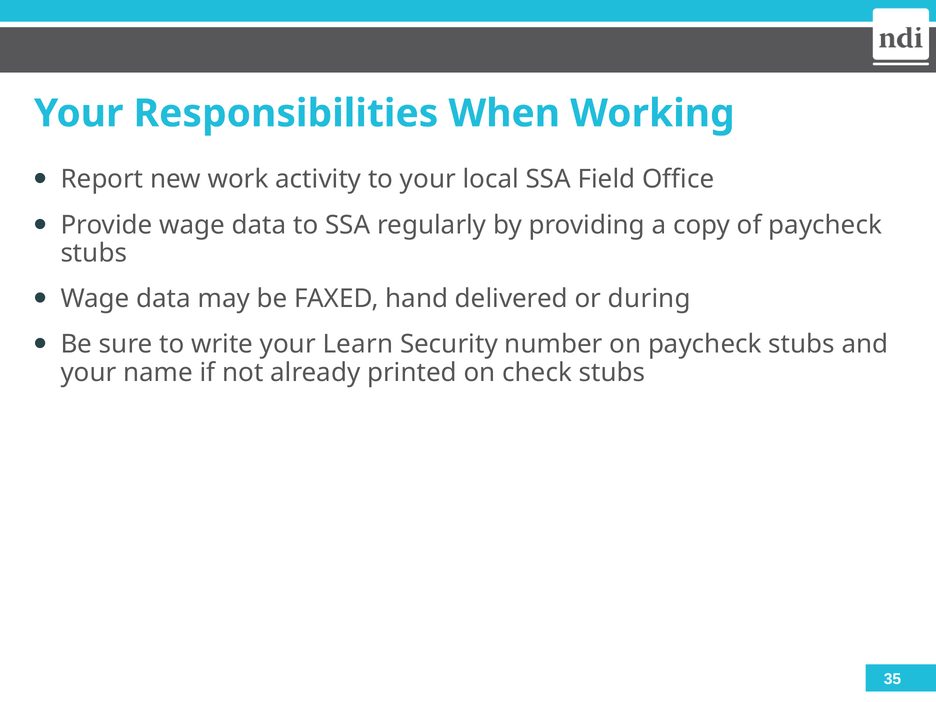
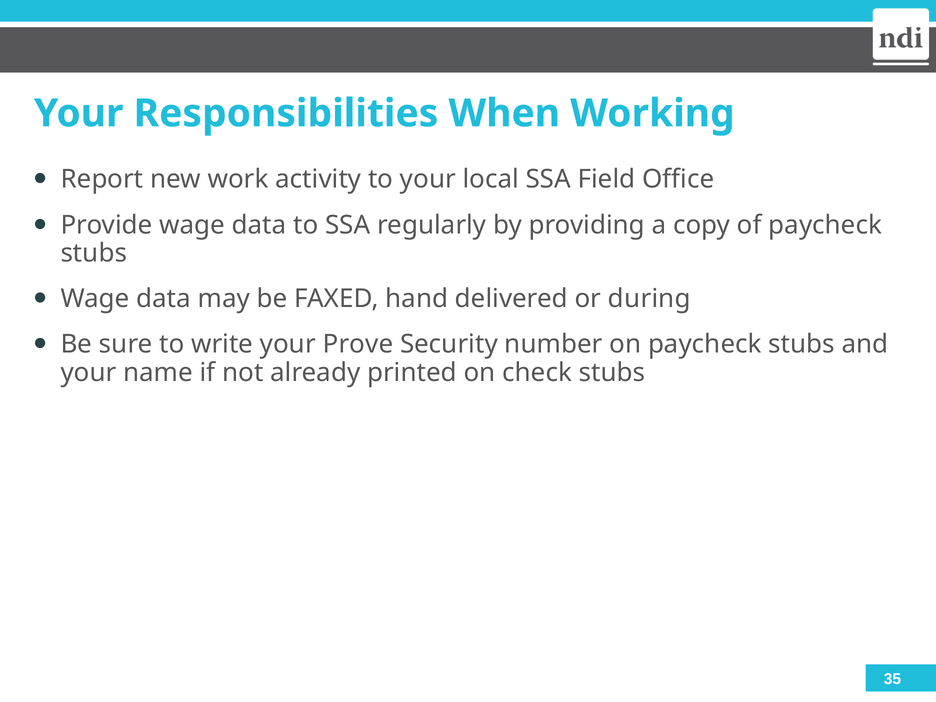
Learn: Learn -> Prove (358, 344)
